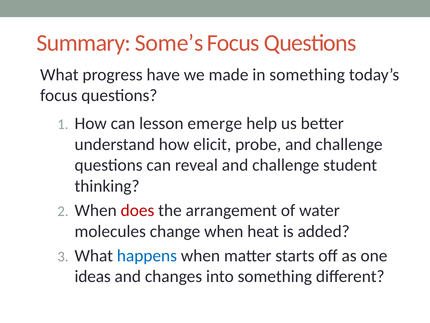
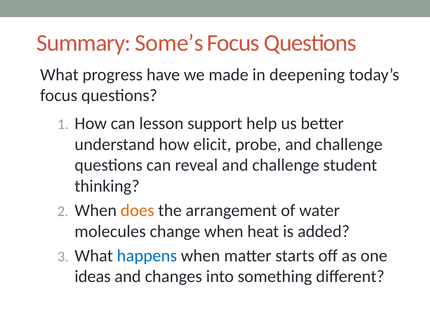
in something: something -> deepening (307, 75)
emerge: emerge -> support (215, 123)
does colour: red -> orange (137, 210)
